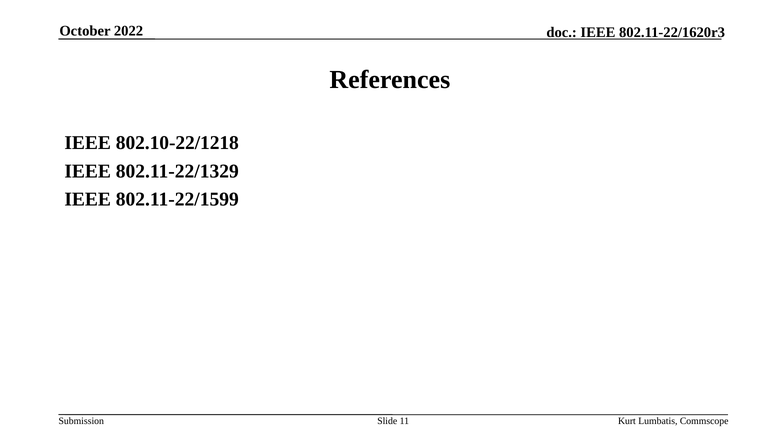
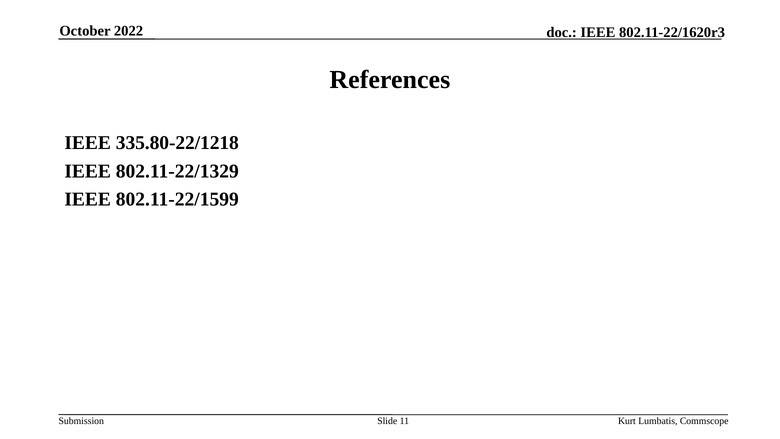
802.10-22/1218: 802.10-22/1218 -> 335.80-22/1218 (177, 143)
